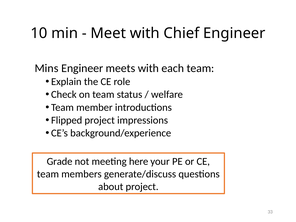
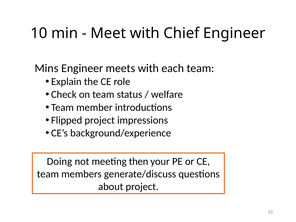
Grade: Grade -> Doing (59, 161)
here: here -> then (139, 161)
